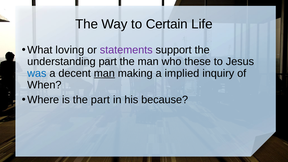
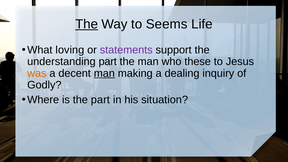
The underline: none -> present (87, 24)
Certain: Certain -> Seems (167, 24)
was colour: blue -> orange (37, 73)
implied: implied -> dealing (182, 73)
When: When -> Godly (44, 85)
because: because -> situation (165, 100)
